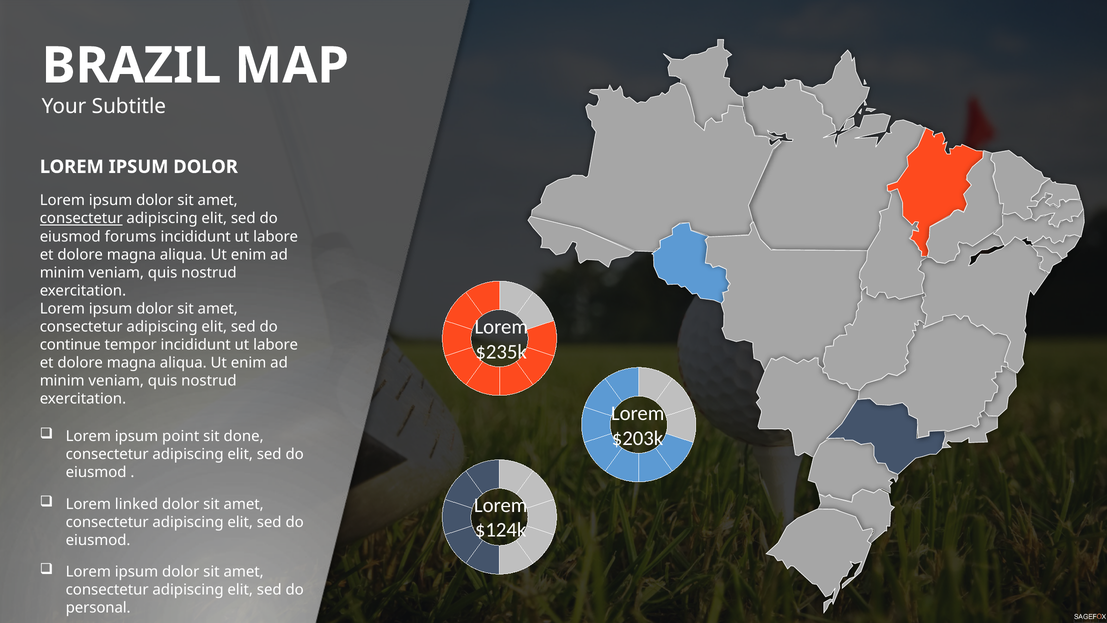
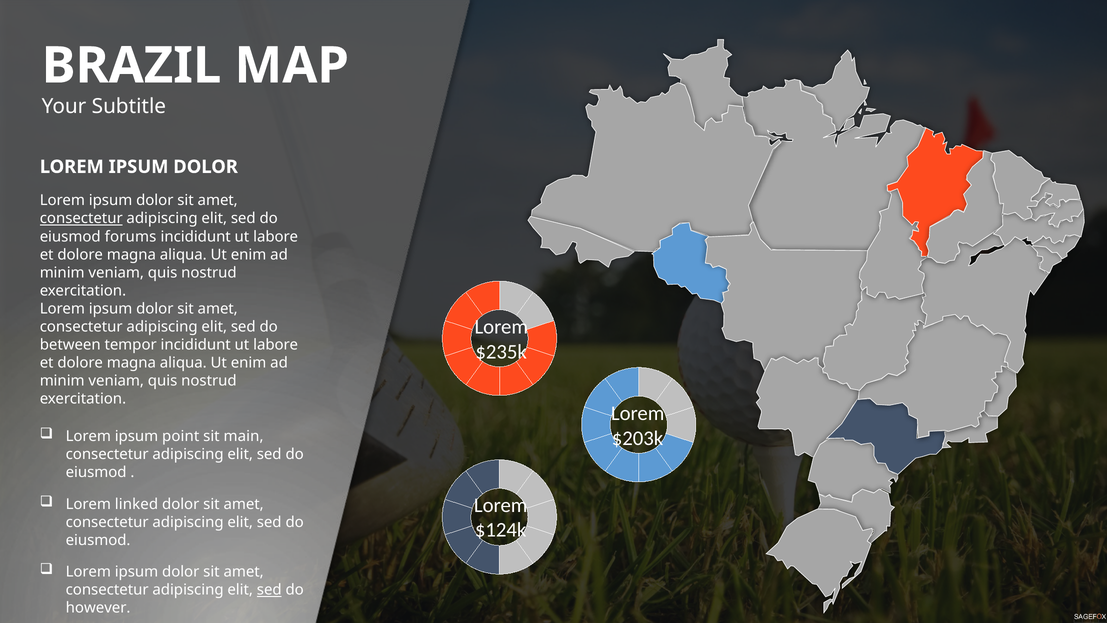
continue: continue -> between (70, 345)
done: done -> main (244, 436)
sed underline: none -> present (269, 590)
personal: personal -> however (98, 608)
